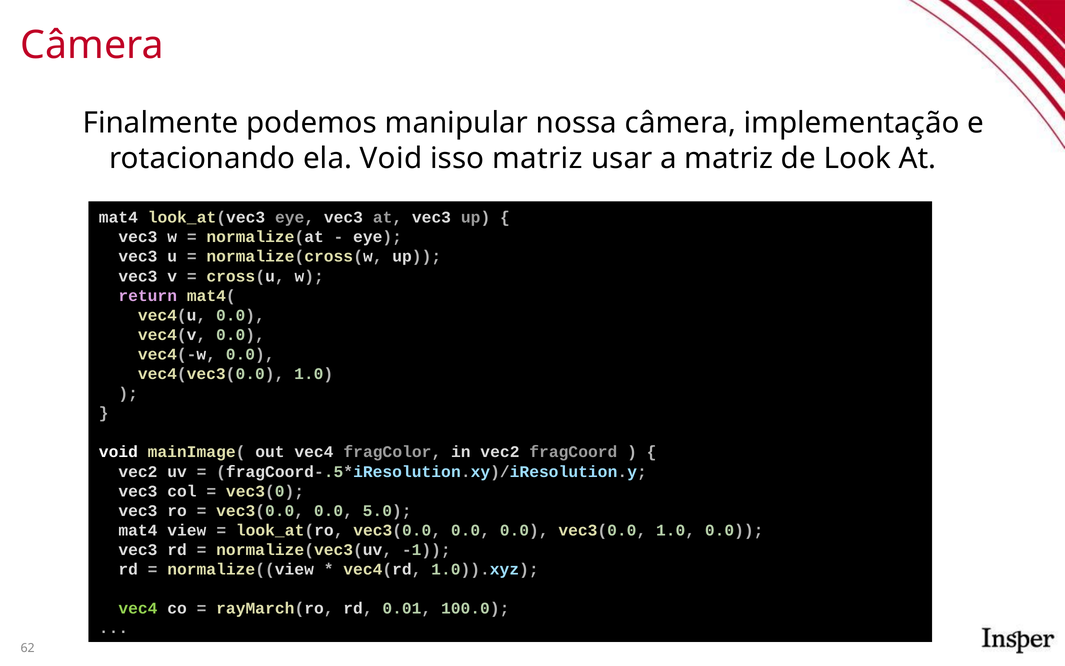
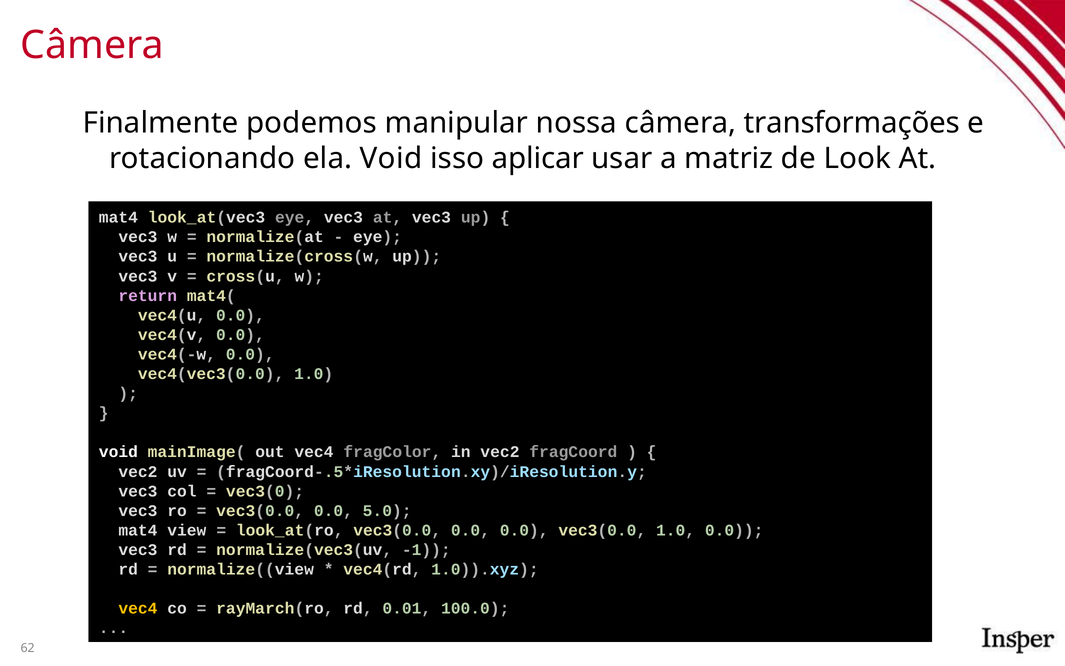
implementação: implementação -> transformações (852, 123)
isso matriz: matriz -> aplicar (538, 158)
vec4 colour: light green -> yellow (138, 608)
